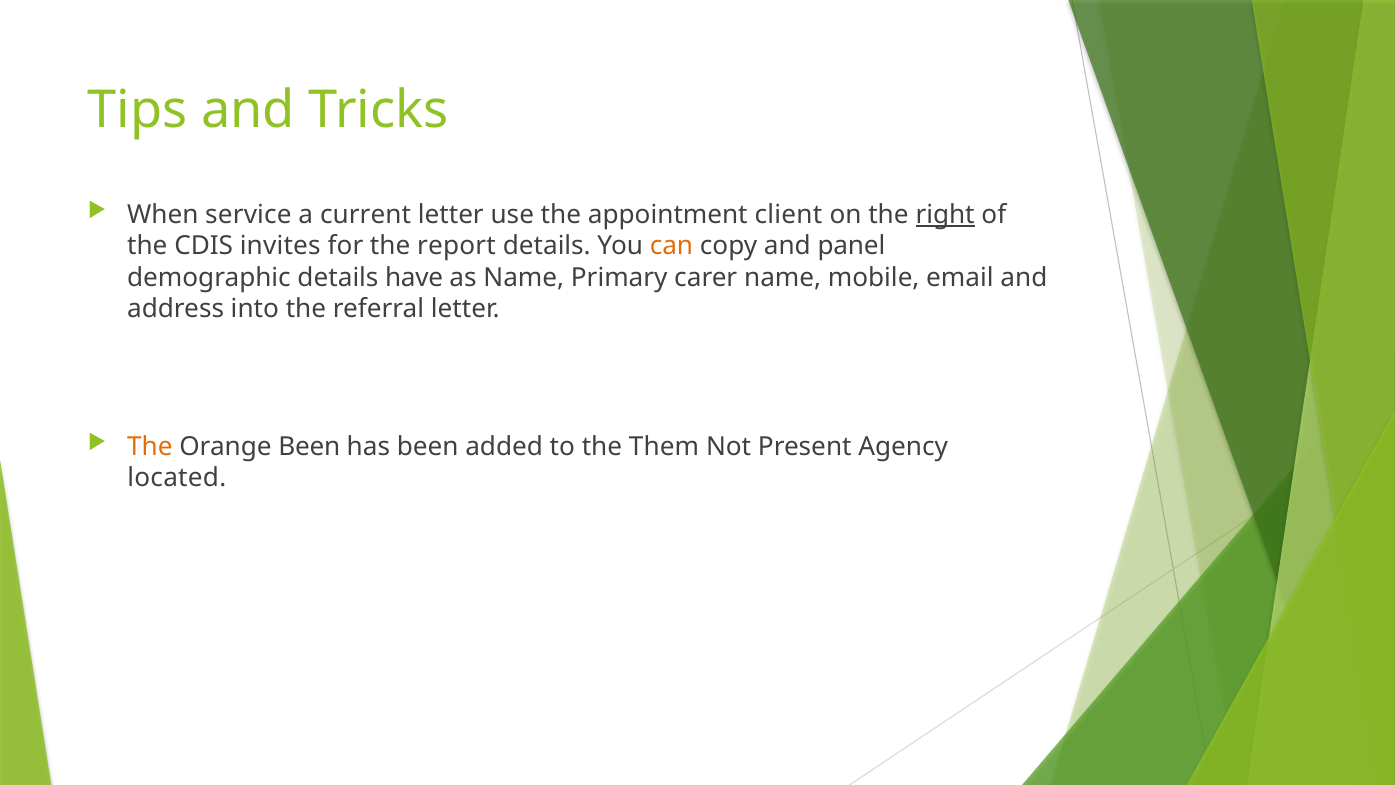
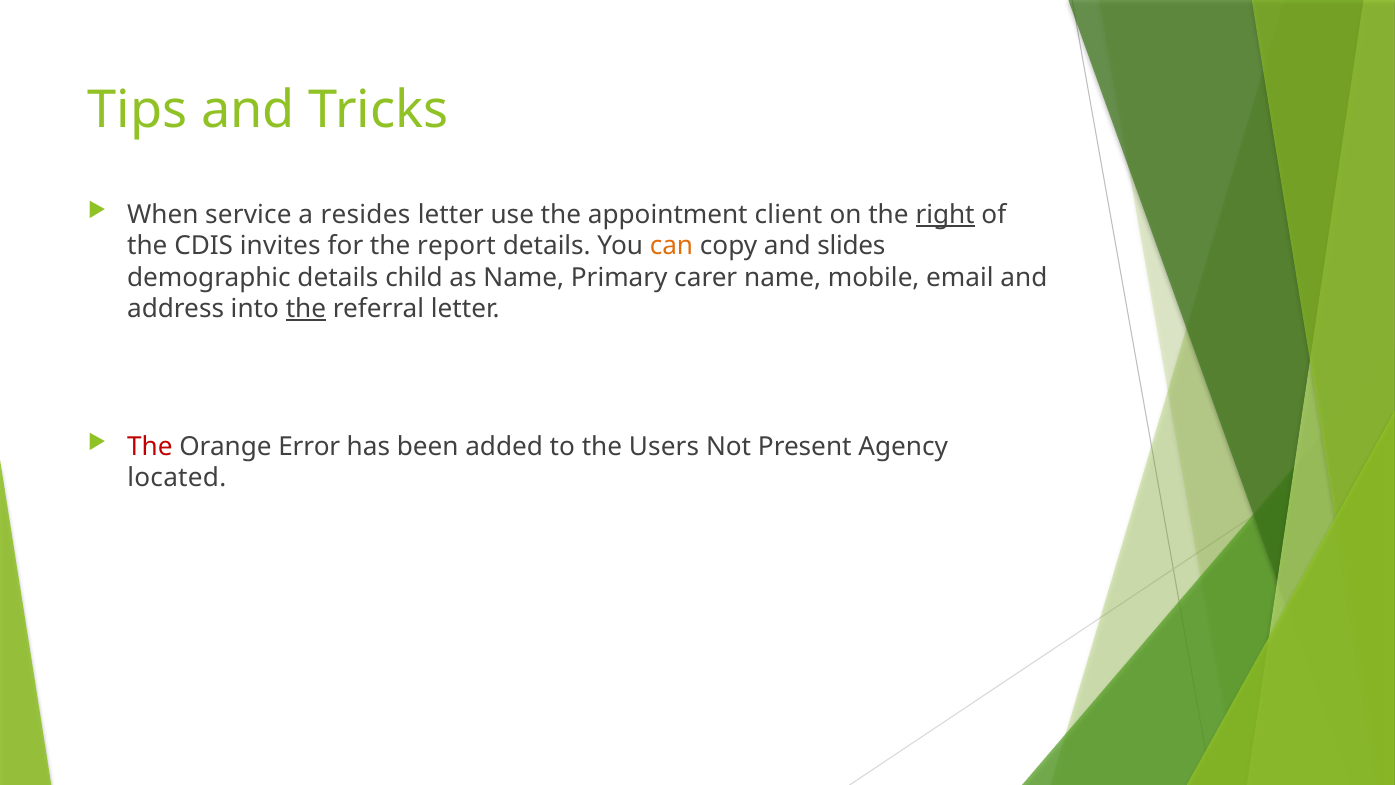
current: current -> resides (365, 215)
panel: panel -> slides (851, 246)
have: have -> child (414, 278)
the underline: none -> present (306, 309)
The colour: orange -> red (150, 447)
Orange Been: Been -> Error (309, 447)
Them: Them -> Users (664, 447)
